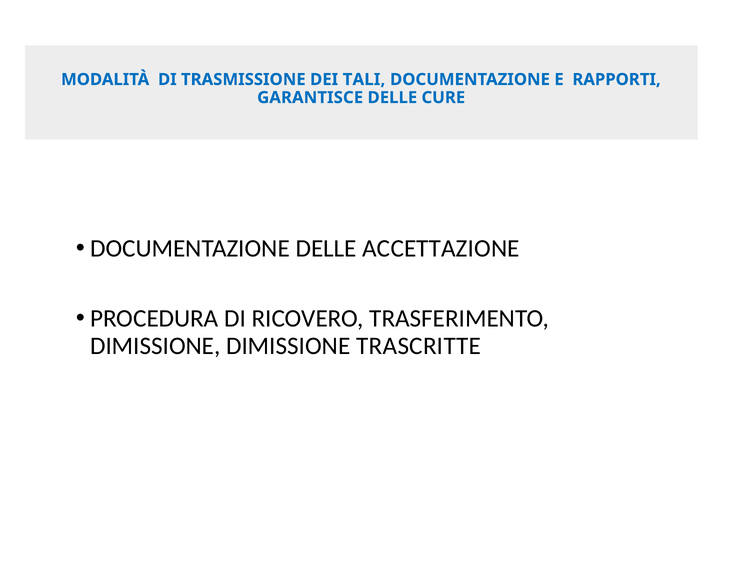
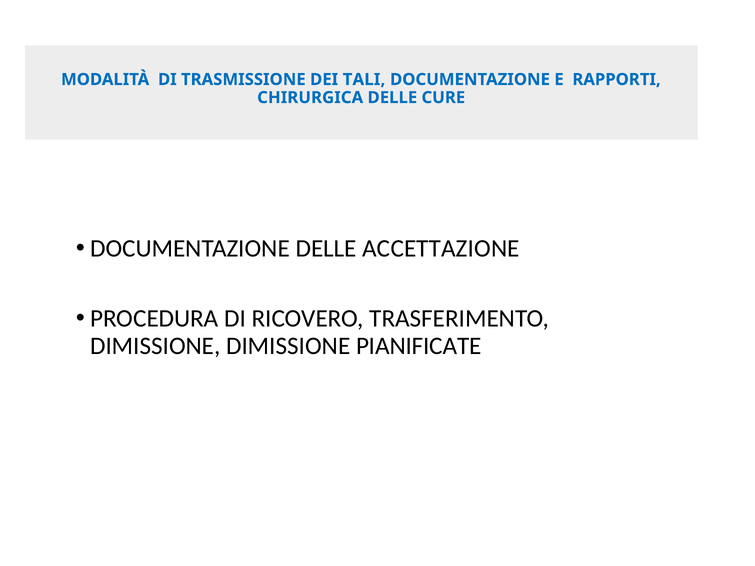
GARANTISCE: GARANTISCE -> CHIRURGICA (310, 98)
TRASCRITTE: TRASCRITTE -> PIANIFICATE (419, 346)
